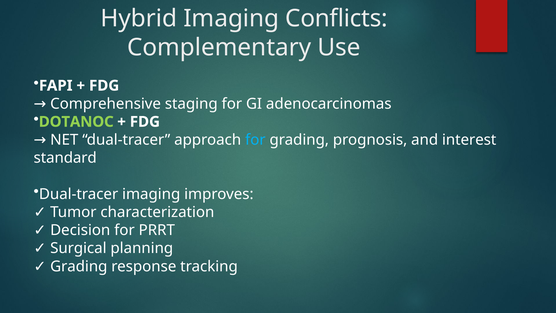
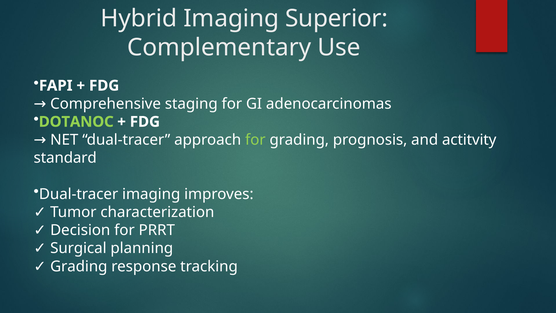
Conflicts: Conflicts -> Superior (337, 18)
for colour: light blue -> light green (255, 140)
interest: interest -> actitvity (469, 140)
